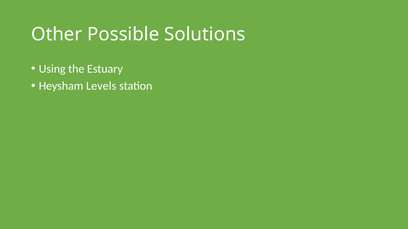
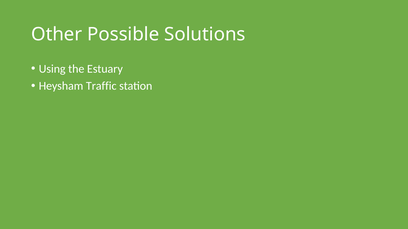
Levels: Levels -> Traffic (101, 86)
